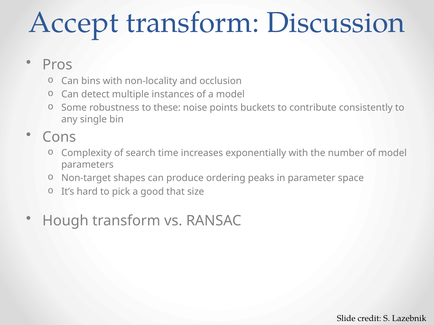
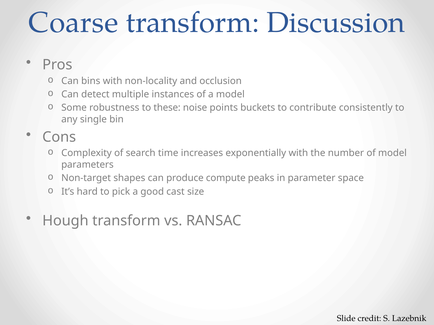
Accept: Accept -> Coarse (73, 23)
ordering: ordering -> compute (226, 178)
that: that -> cast (176, 192)
